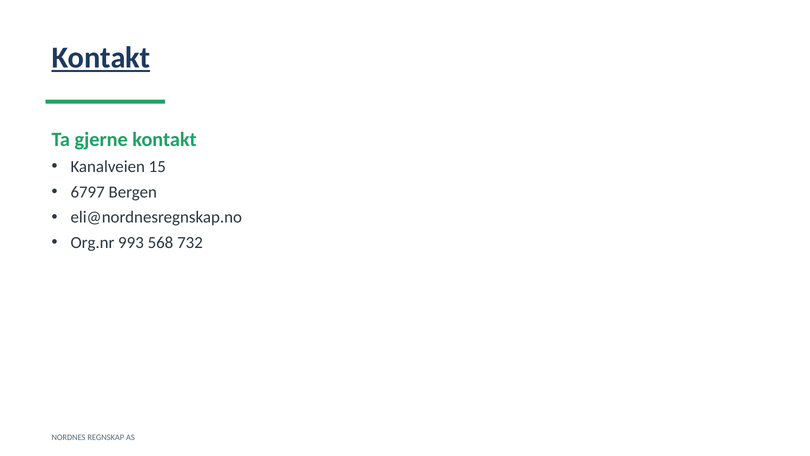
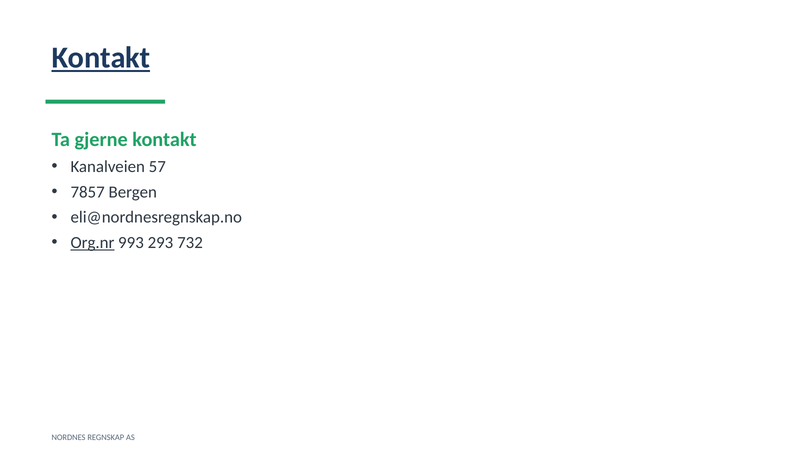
15: 15 -> 57 (157, 167)
6797: 6797 -> 7857 (88, 192)
Org.nr underline: none -> present (92, 243)
568: 568 -> 293 (160, 243)
